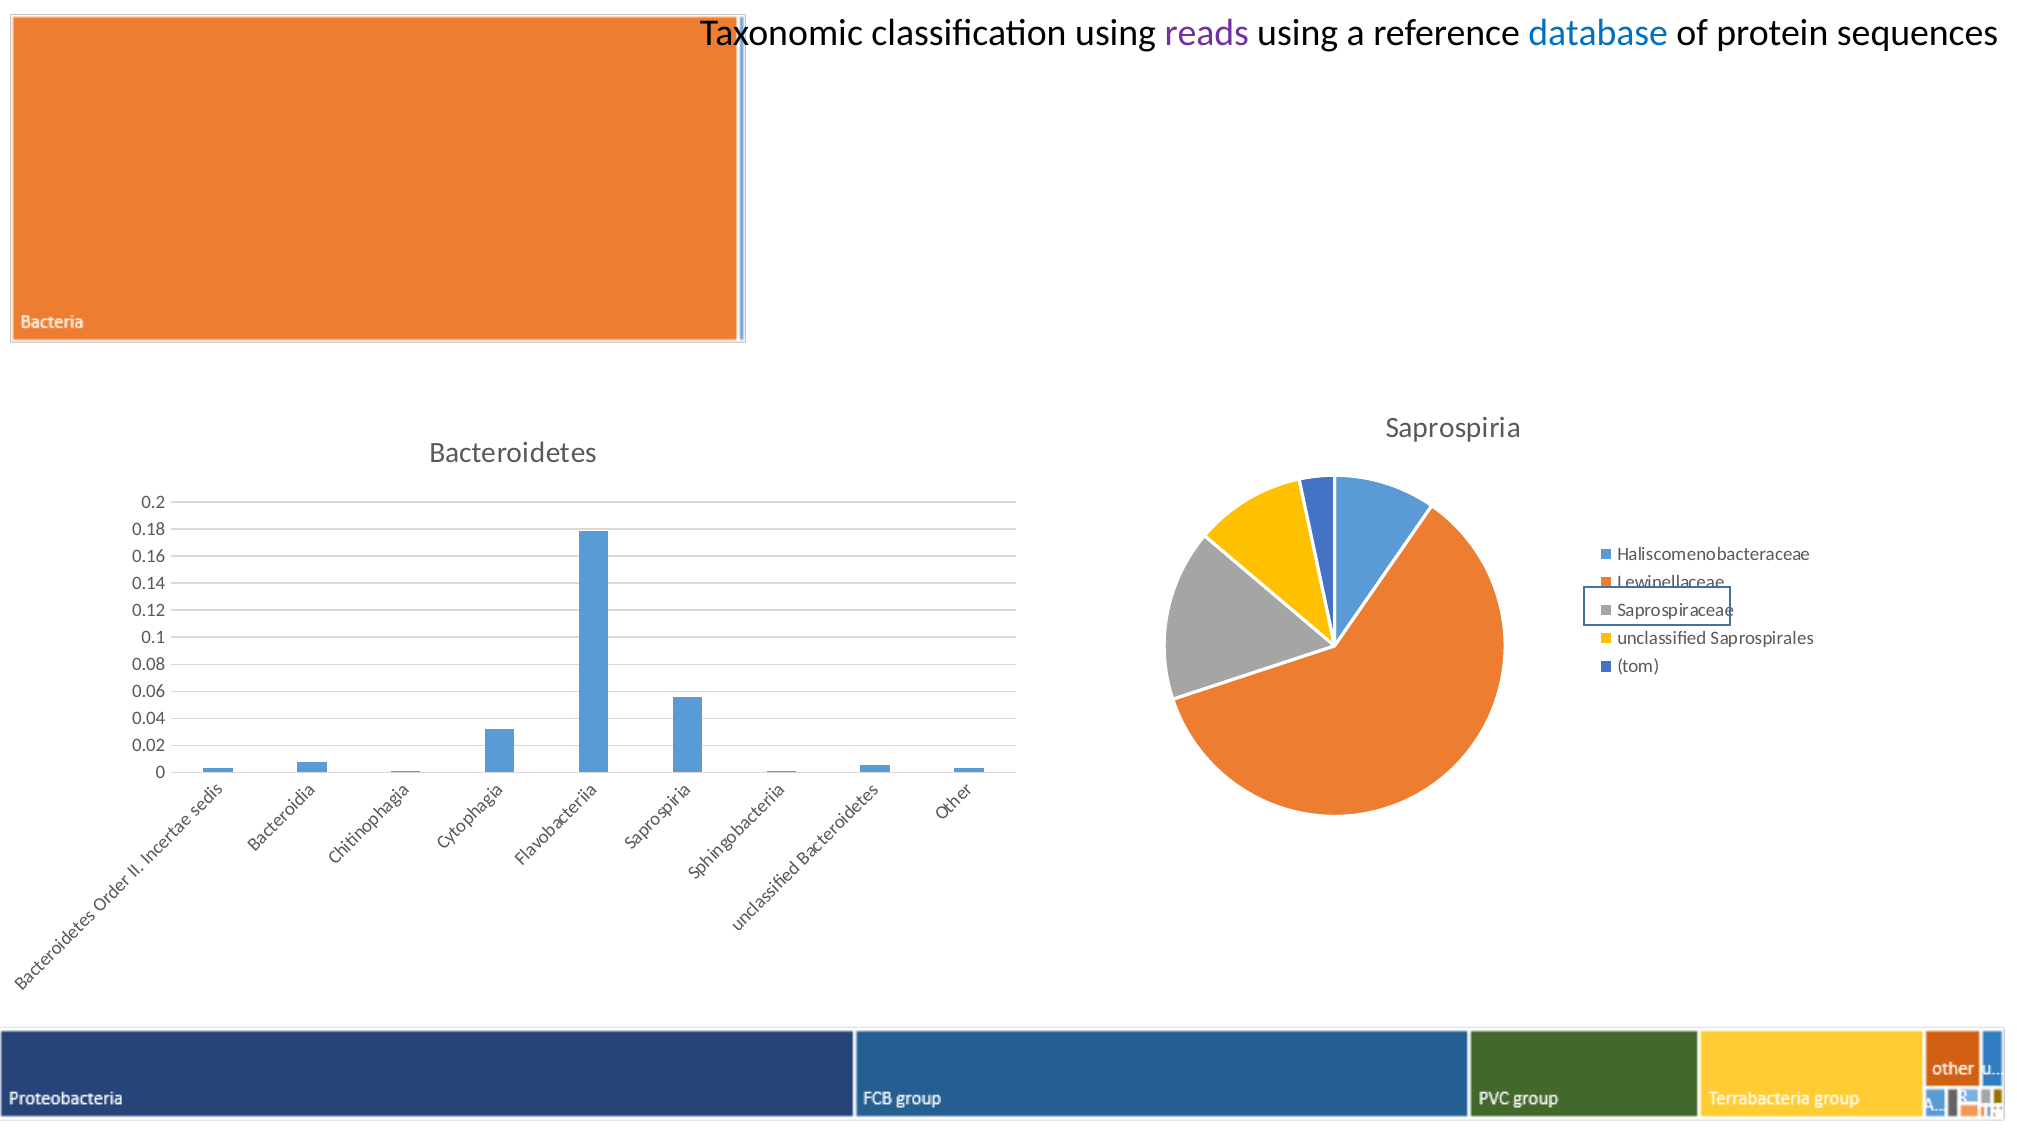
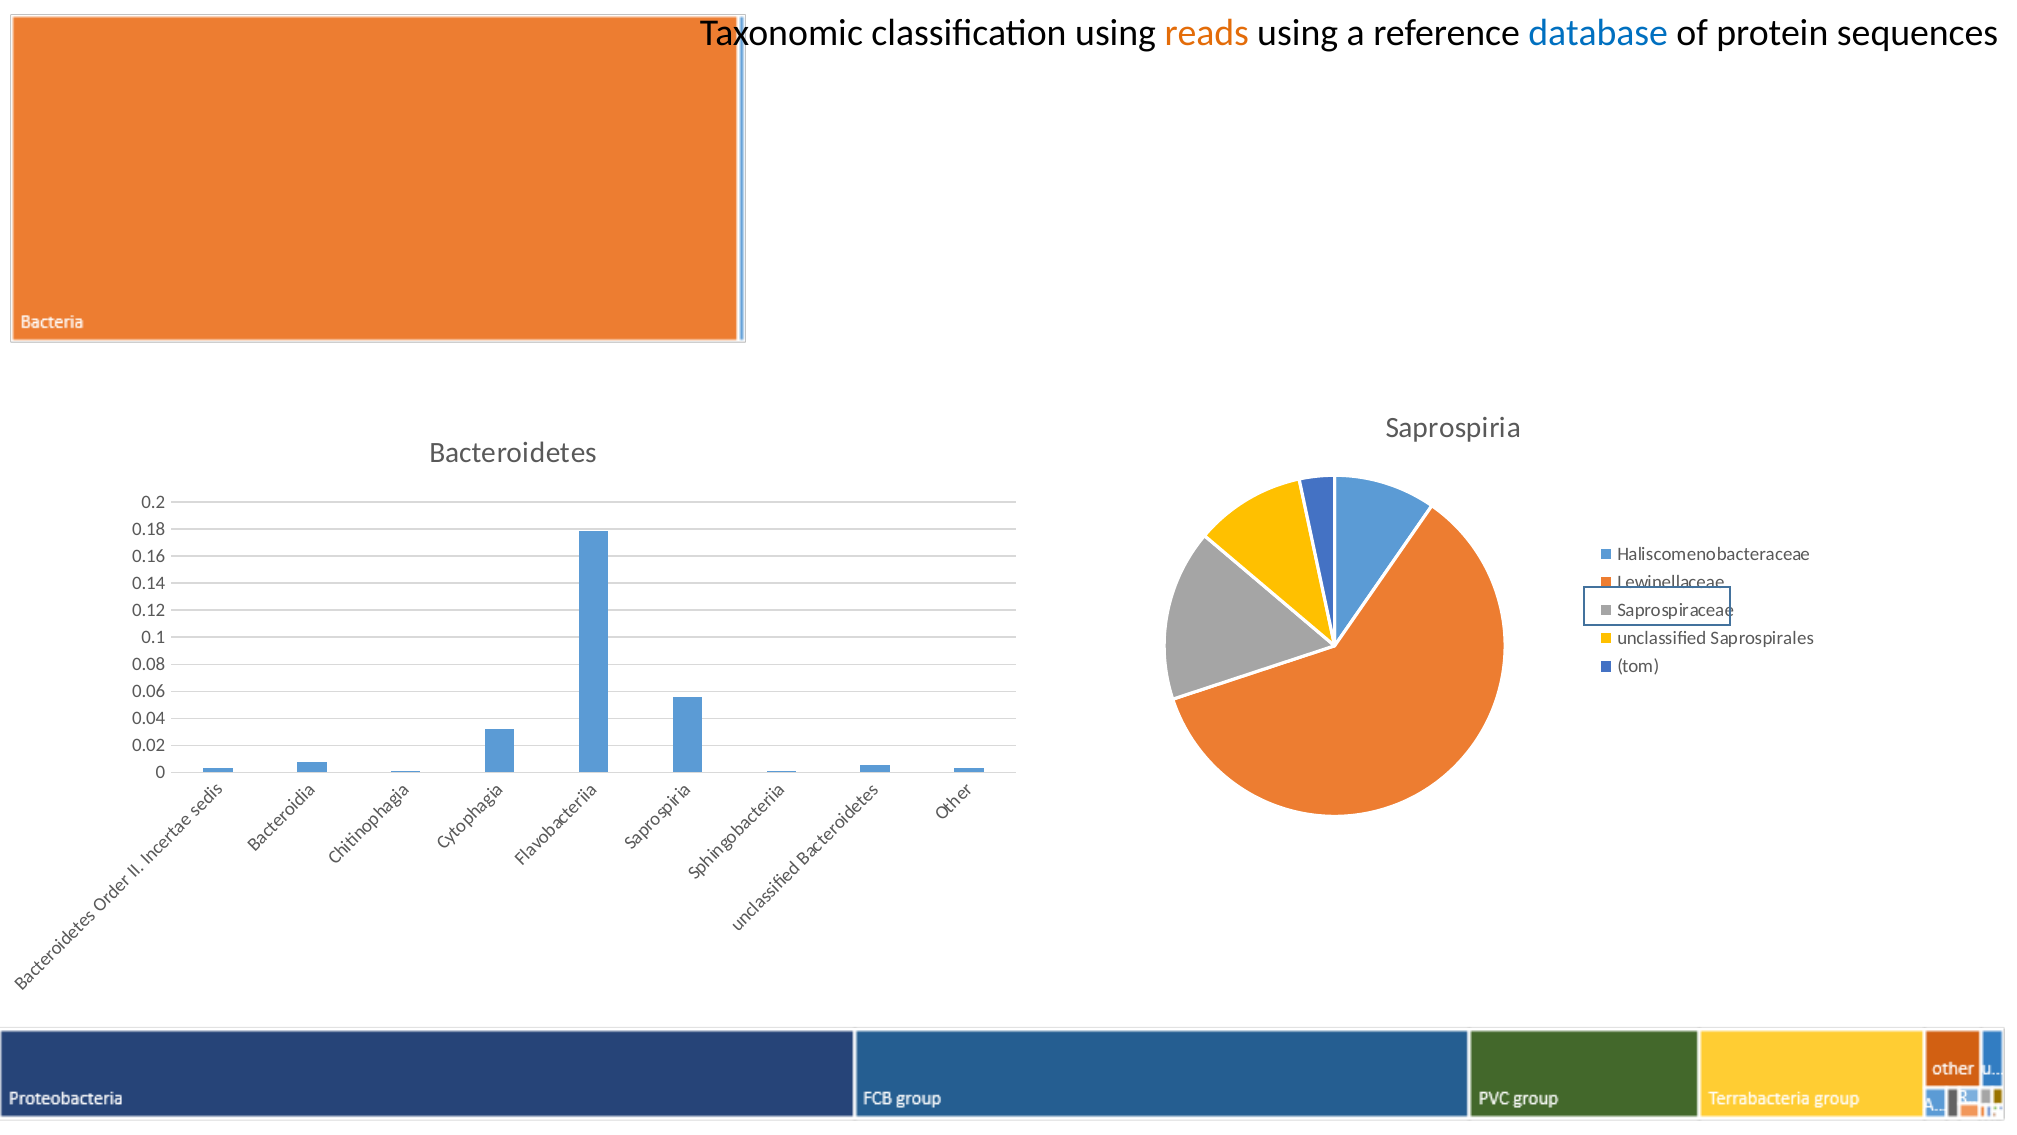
reads colour: purple -> orange (1207, 33)
